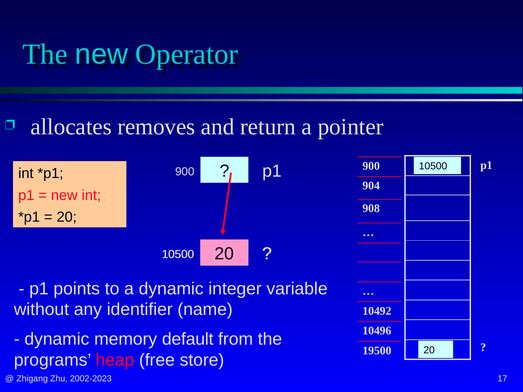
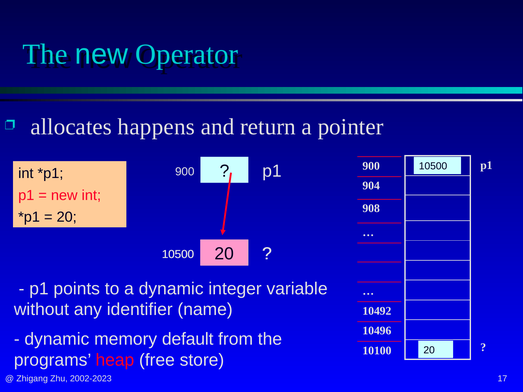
removes: removes -> happens (156, 127)
19500: 19500 -> 10100 (377, 351)
